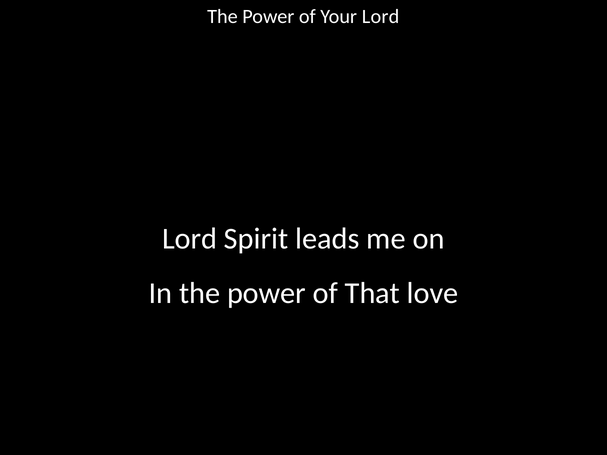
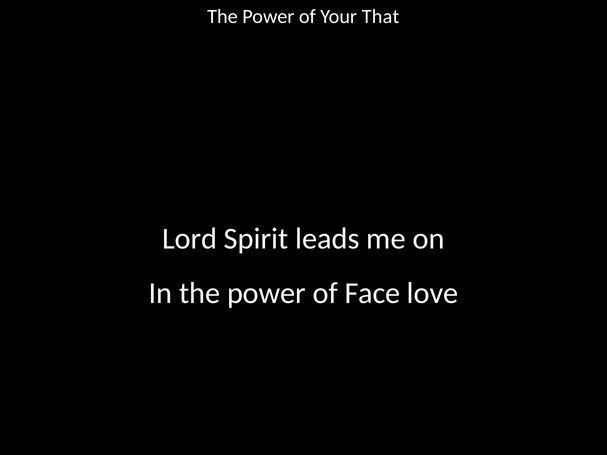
Your Lord: Lord -> That (381, 17)
That: That -> Face (373, 293)
